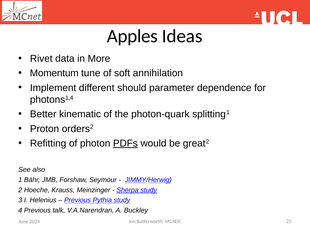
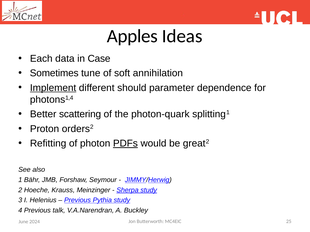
Rivet: Rivet -> Each (41, 59)
More: More -> Case (99, 59)
Momentum: Momentum -> Sometimes (54, 73)
Implement underline: none -> present (53, 88)
kinematic: kinematic -> scattering (80, 114)
